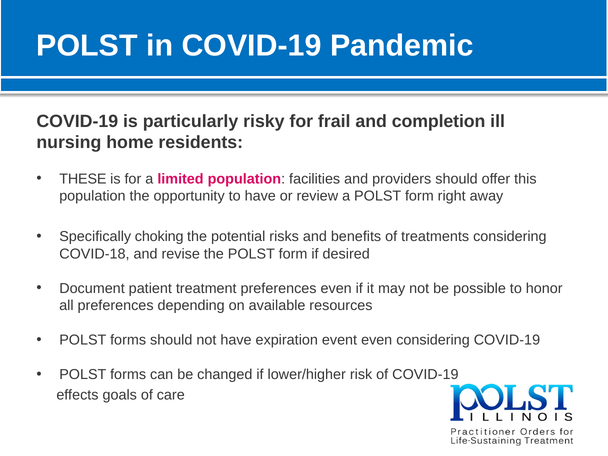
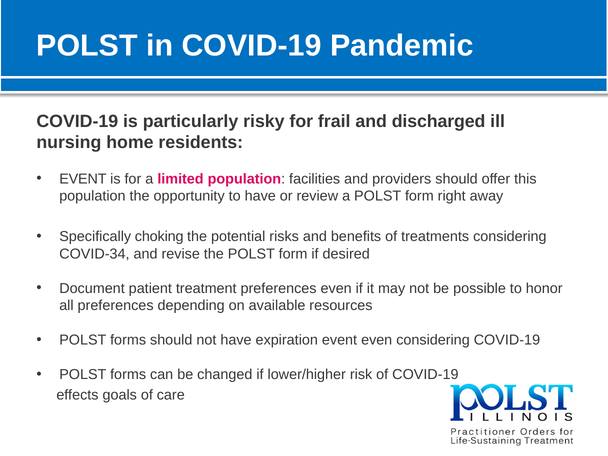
completion: completion -> discharged (439, 121)
THESE: THESE -> EVENT (83, 179)
COVID-18: COVID-18 -> COVID-34 (94, 254)
